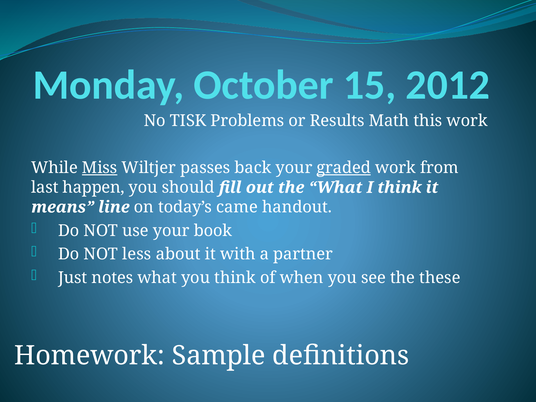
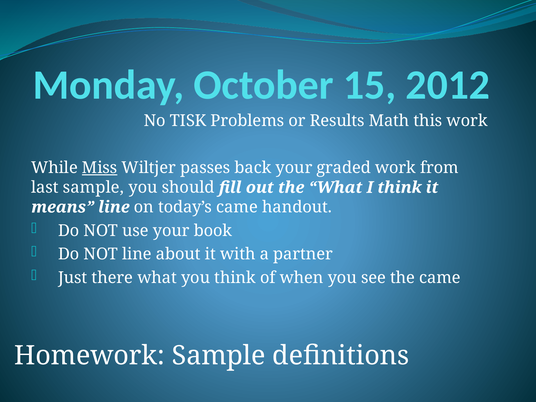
graded underline: present -> none (344, 168)
last happen: happen -> sample (93, 187)
NOT less: less -> line (137, 254)
notes: notes -> there (112, 278)
the these: these -> came (440, 278)
